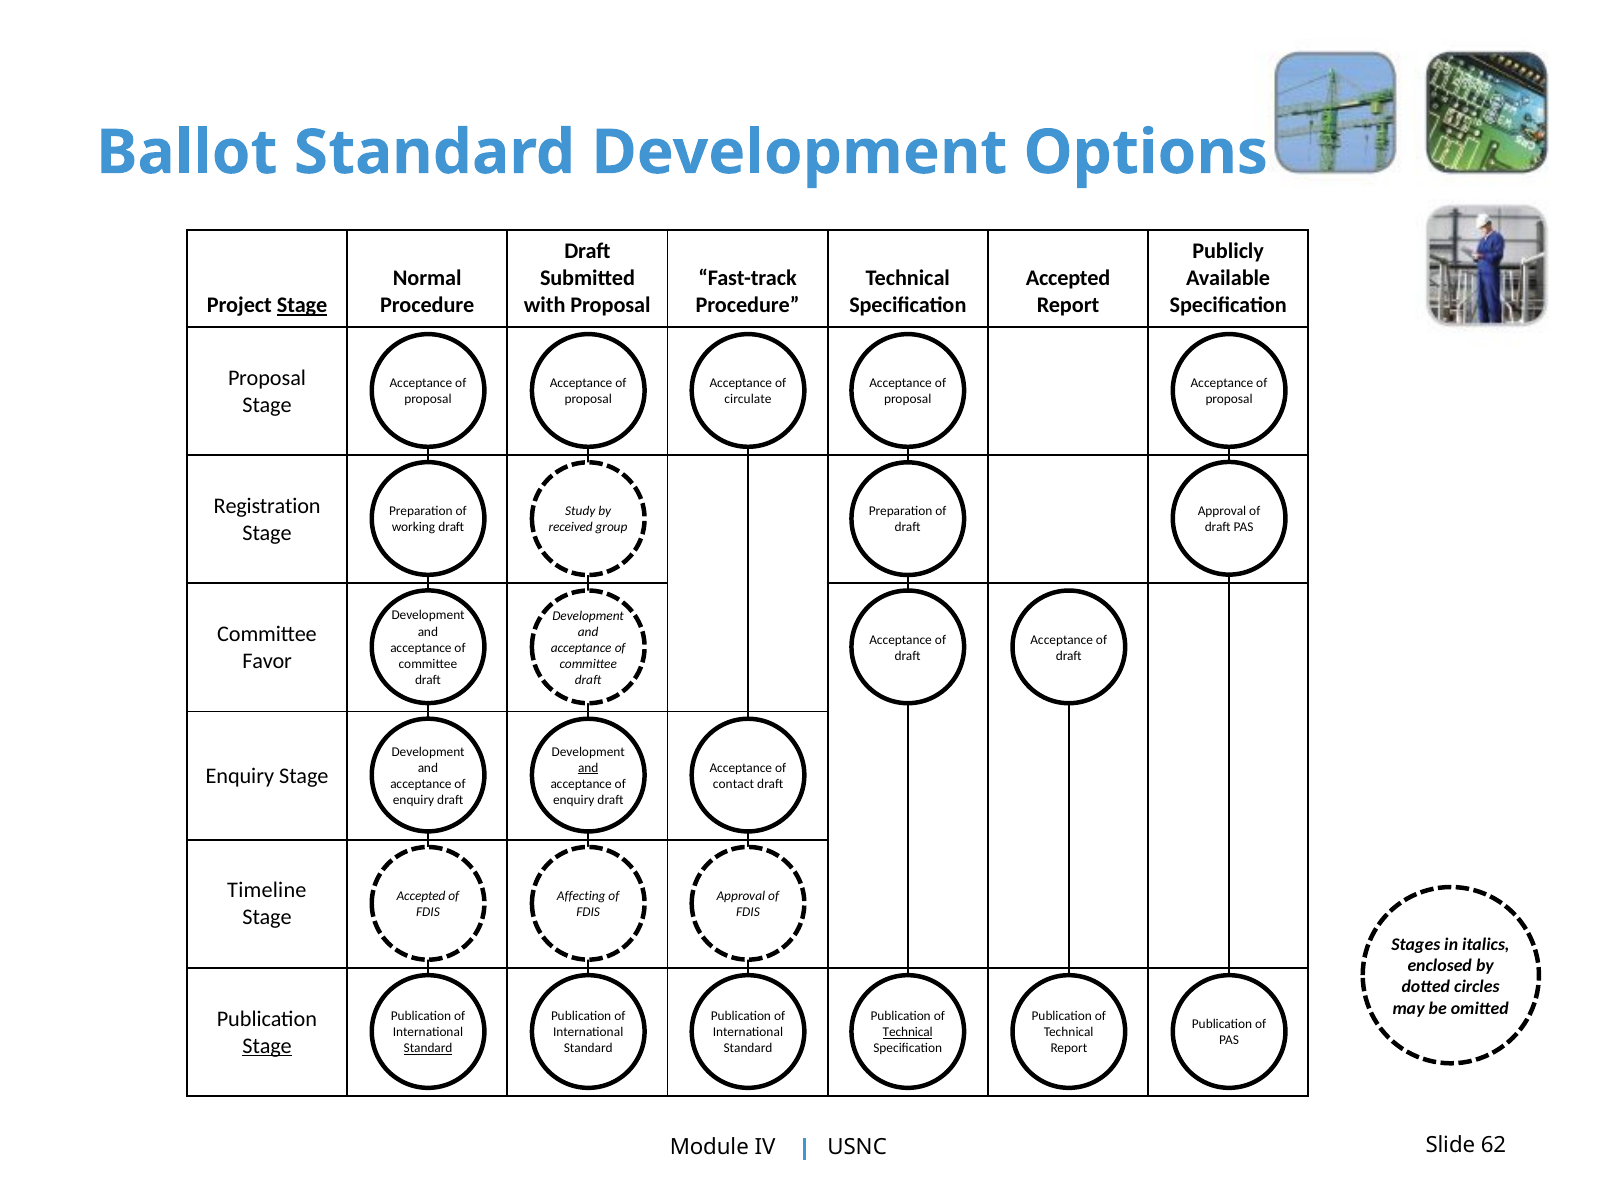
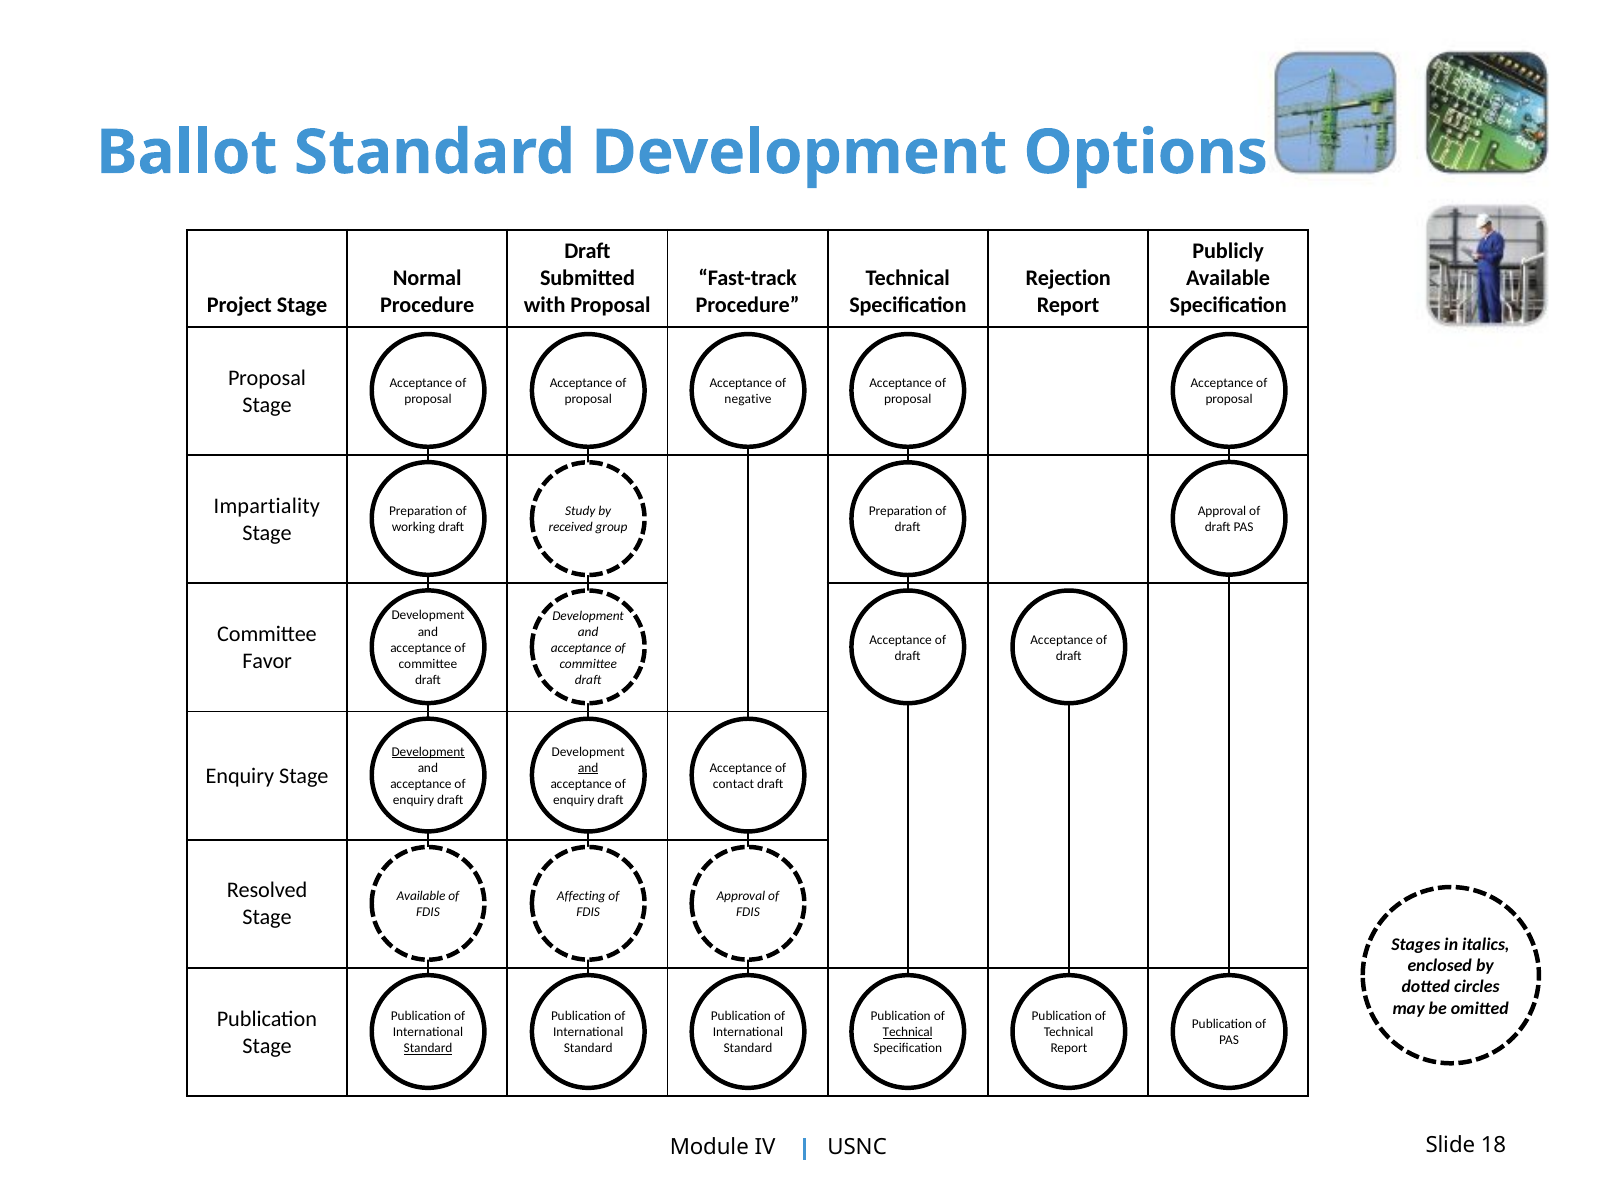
Accepted: Accepted -> Rejection (1068, 278)
Stage underline: present -> none (302, 305)
circulate: circulate -> negative (748, 399)
Registration: Registration -> Impartiality (267, 506)
Development underline: none -> present (428, 752)
Timeline: Timeline -> Resolved (267, 890)
Accepted: Accepted -> Available (421, 896)
Stage underline: present -> none (267, 1045)
62: 62 -> 18 (1493, 1144)
